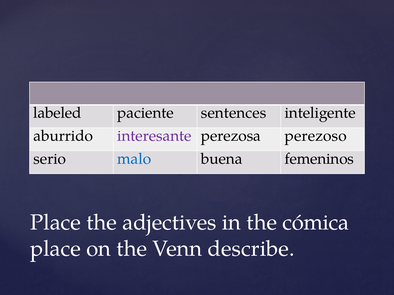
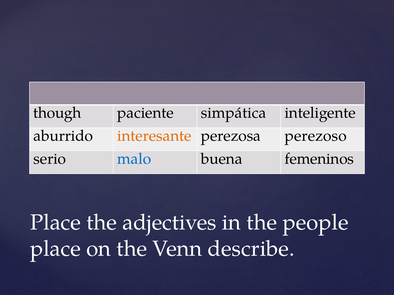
labeled: labeled -> though (57, 113)
sentences: sentences -> simpática (234, 113)
interesante colour: purple -> orange (154, 136)
cómica: cómica -> people (316, 223)
